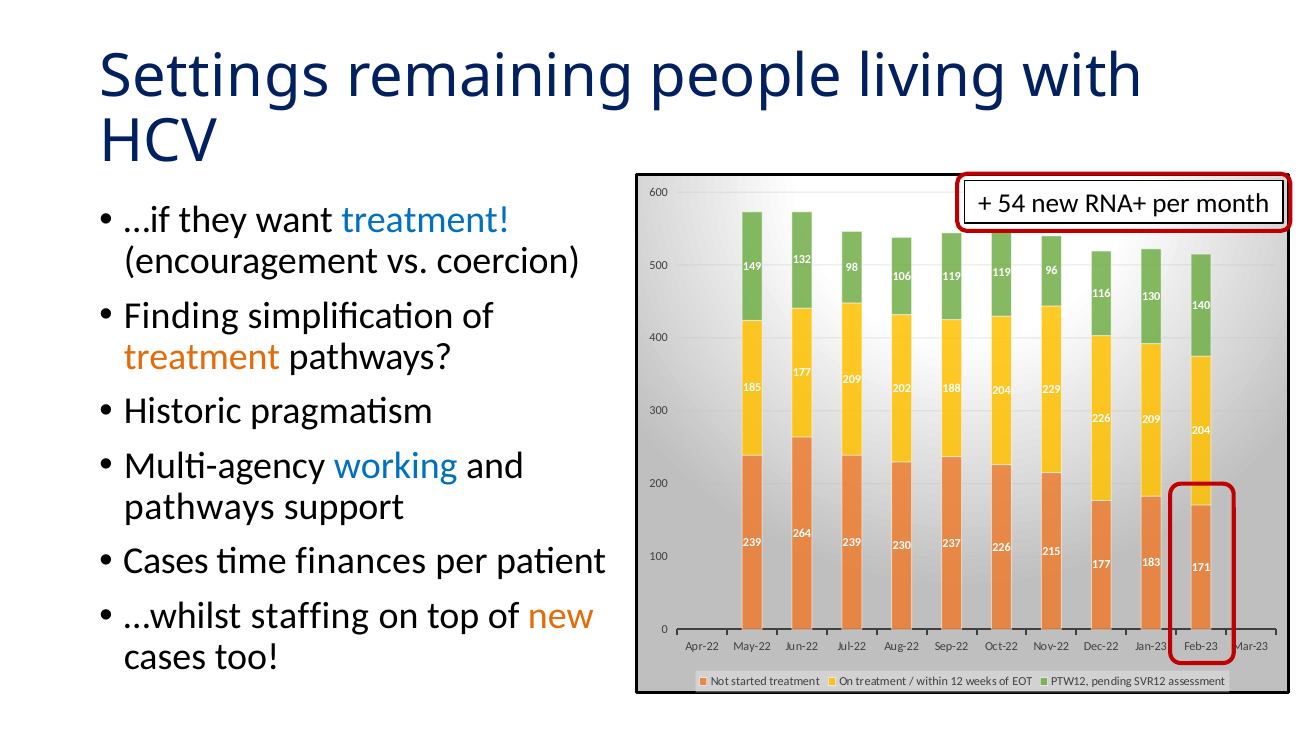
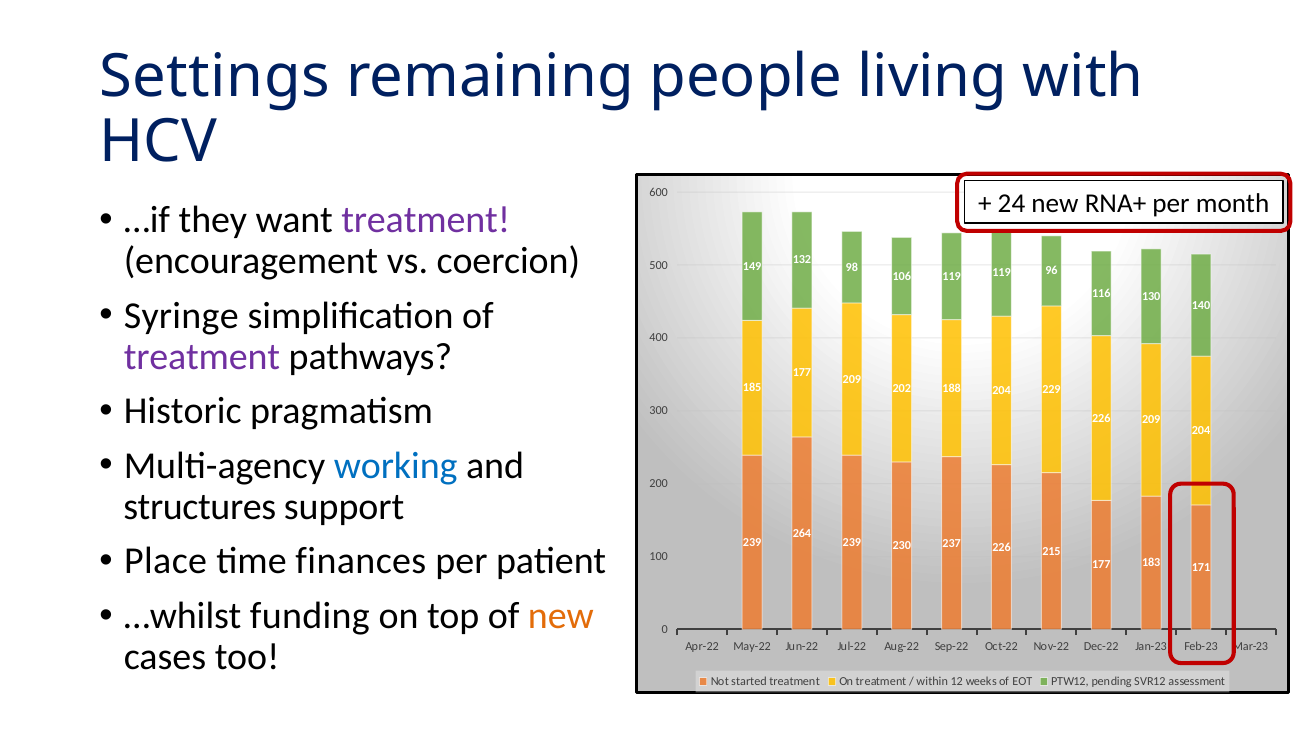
54: 54 -> 24 (1011, 204)
treatment colour: blue -> purple (426, 220)
Finding: Finding -> Syringe (181, 316)
treatment colour: orange -> purple (202, 357)
pathways: pathways -> structures (200, 507)
Cases: Cases -> Place (166, 561)
staffing: staffing -> funding (310, 616)
